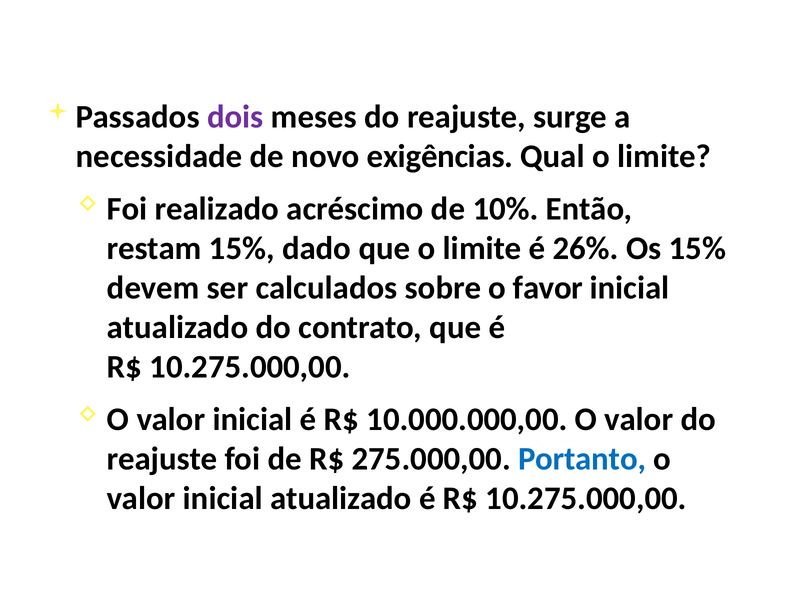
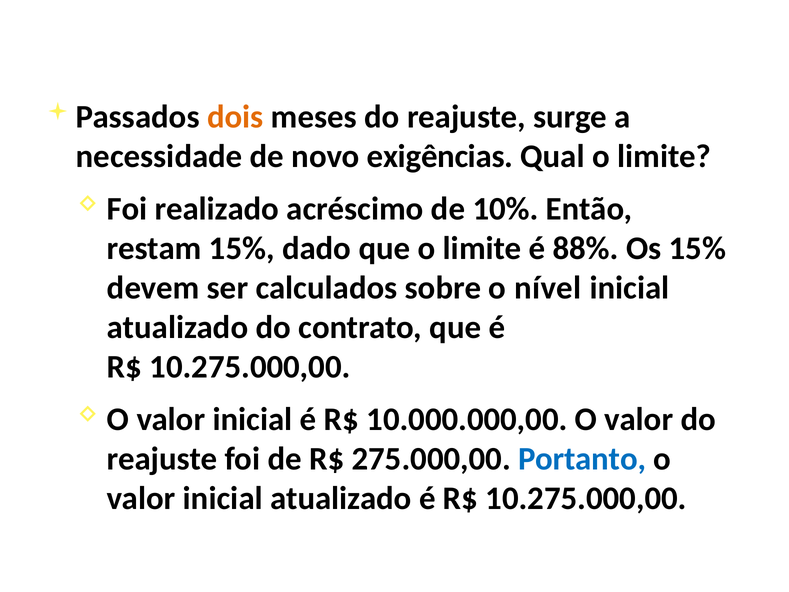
dois colour: purple -> orange (235, 117)
26%: 26% -> 88% (586, 248)
favor: favor -> nível (548, 288)
